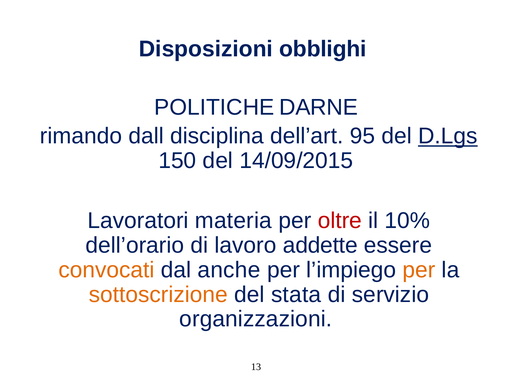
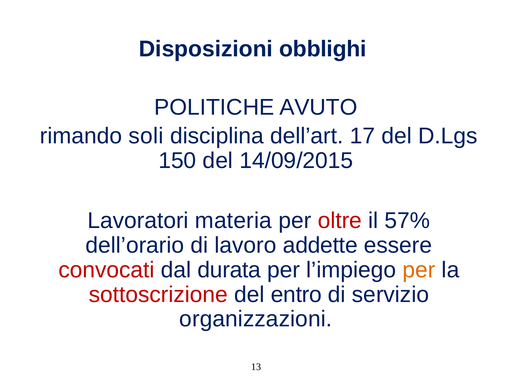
DARNE: DARNE -> AVUTO (318, 107)
dall: dall -> soli (146, 136)
95: 95 -> 17 (362, 136)
D.Lgs underline: present -> none (448, 136)
10%: 10% -> 57% (407, 221)
convocati colour: orange -> red (106, 270)
anche: anche -> durata (229, 270)
sottoscrizione colour: orange -> red (158, 295)
stata: stata -> entro (296, 295)
